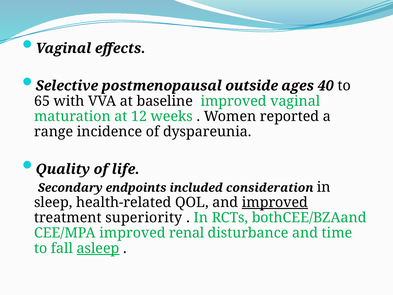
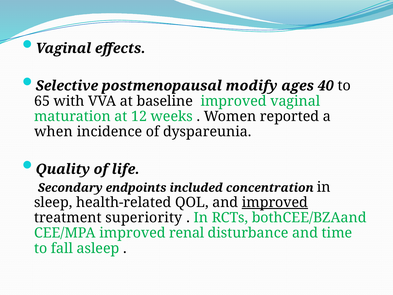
outside: outside -> modify (252, 86)
range: range -> when (54, 132)
consideration: consideration -> concentration (270, 188)
asleep underline: present -> none (98, 248)
